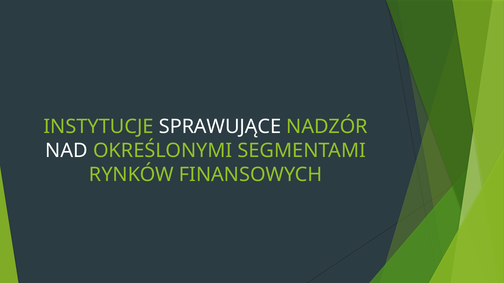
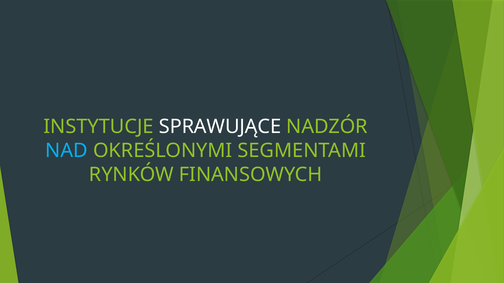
NAD colour: white -> light blue (67, 151)
